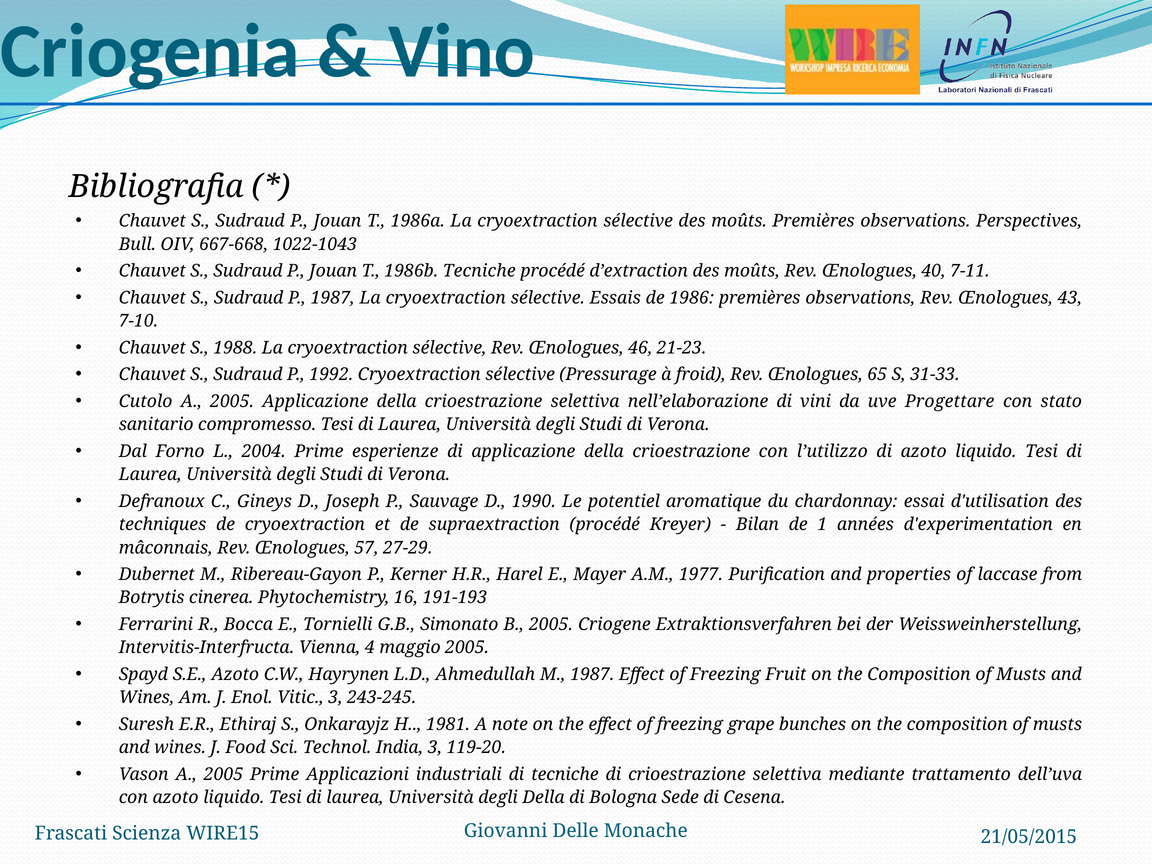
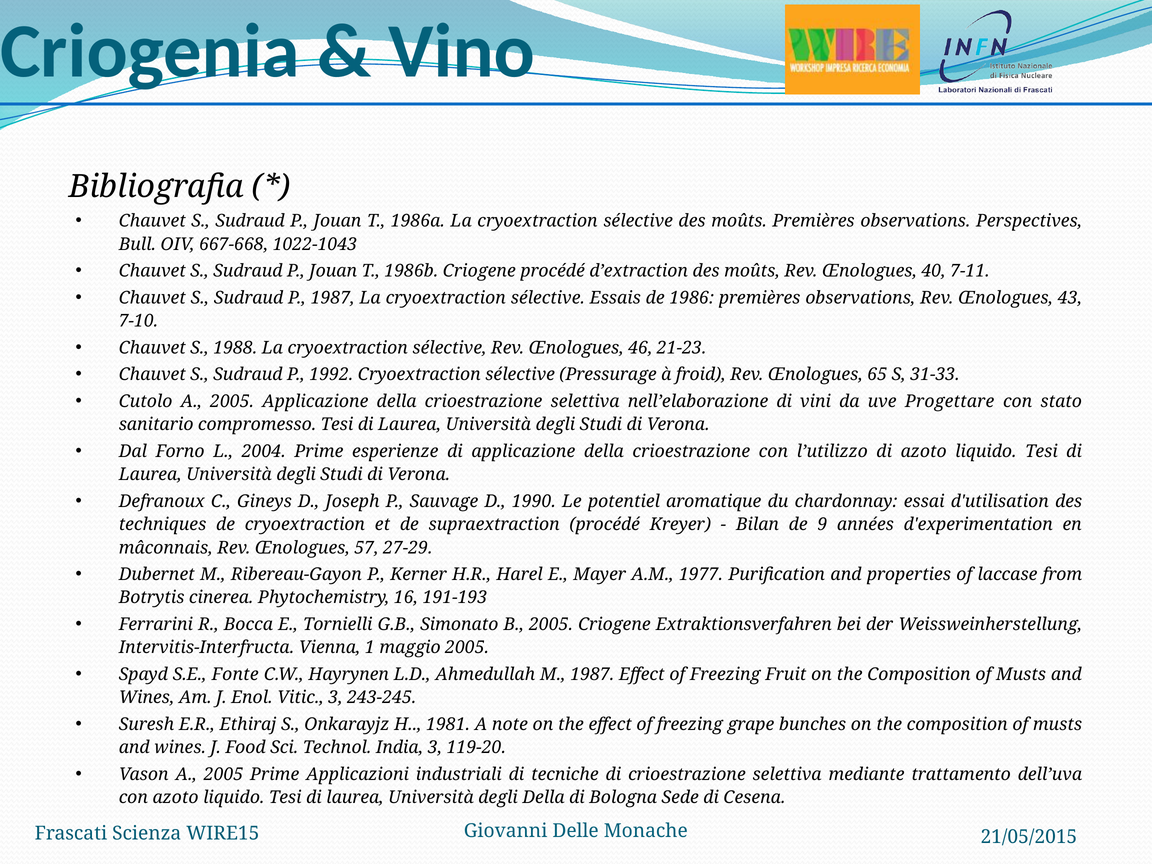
1986b Tecniche: Tecniche -> Criogene (479, 271)
1: 1 -> 9 (822, 524)
4: 4 -> 1 (370, 648)
S.E Azoto: Azoto -> Fonte (235, 674)
